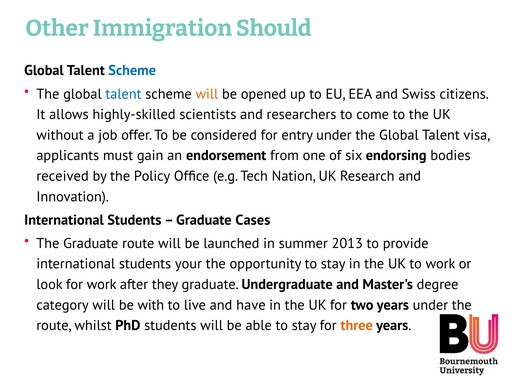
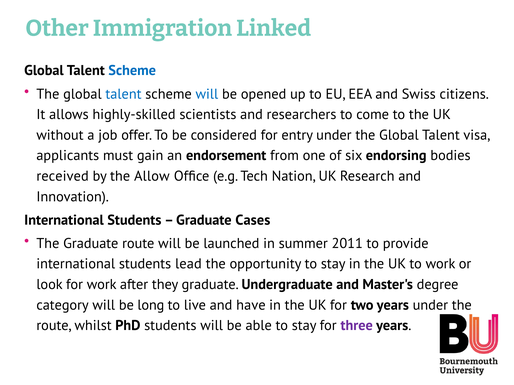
Should: Should -> Linked (274, 28)
will colour: orange -> blue (207, 94)
Policy: Policy -> Allow (152, 176)
2013: 2013 -> 2011 (347, 244)
your: your -> lead (188, 264)
with: with -> long (151, 305)
three colour: orange -> purple (357, 326)
